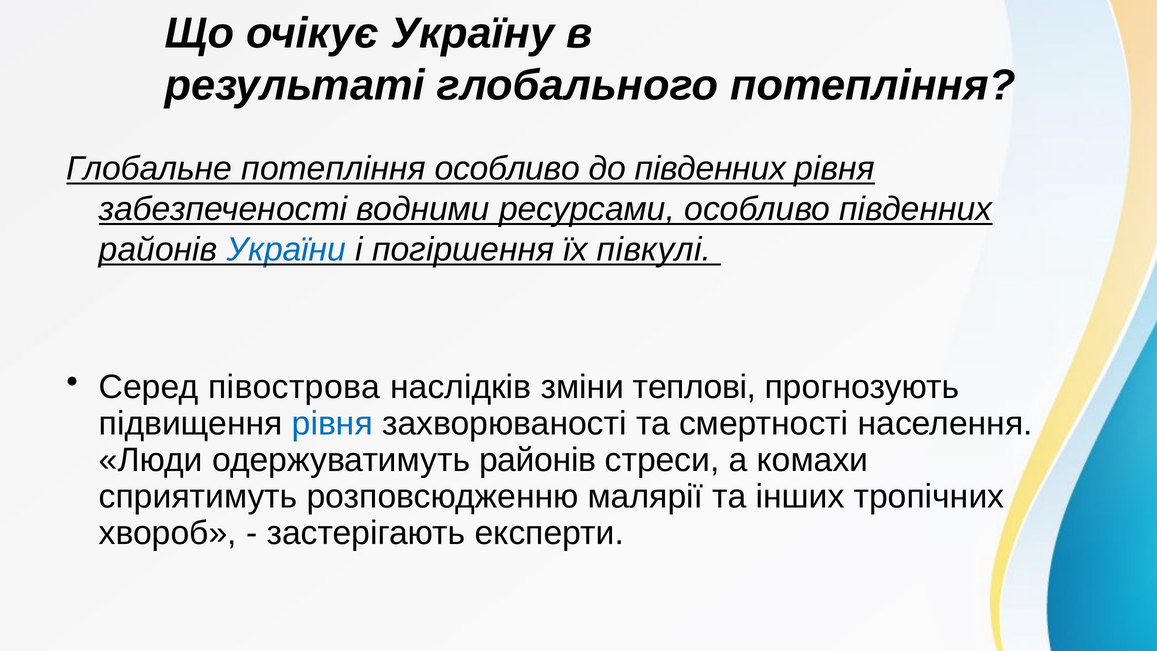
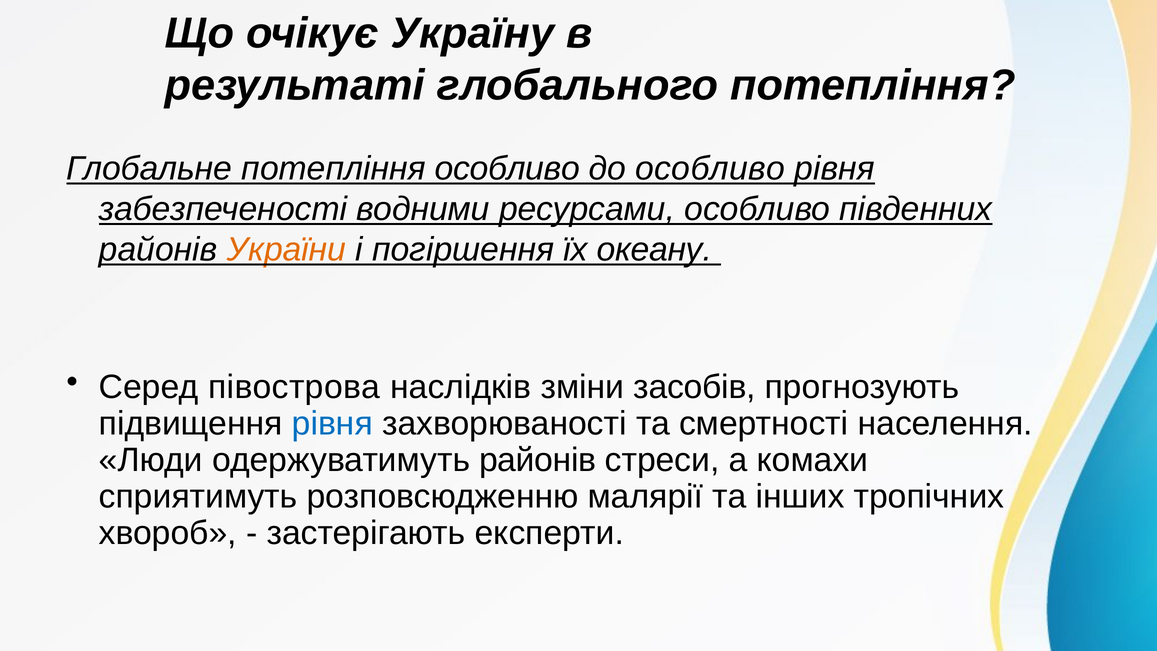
до південних: південних -> особливо (710, 169)
України colour: blue -> orange (286, 250)
півкулі: півкулі -> океану (654, 250)
теплові: теплові -> засобів (695, 387)
